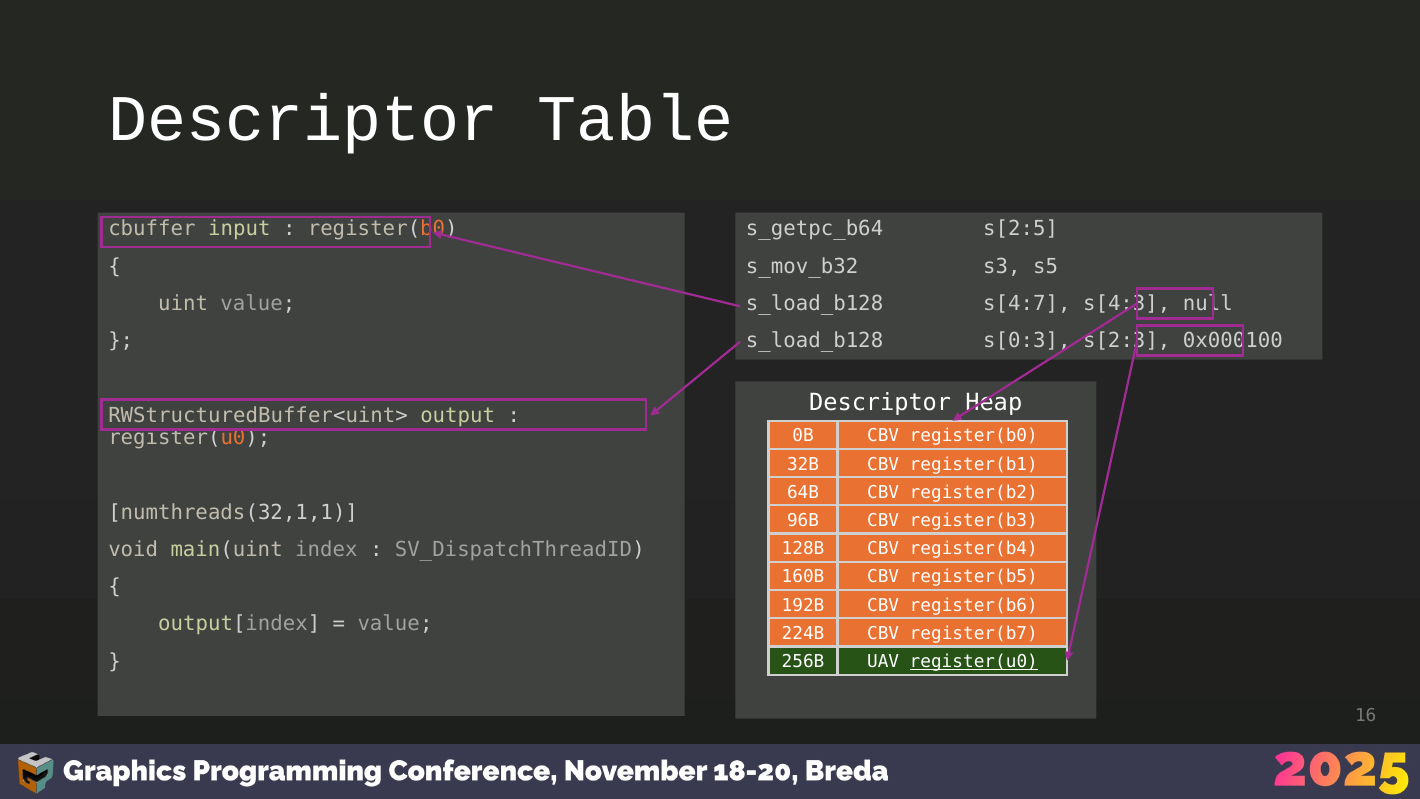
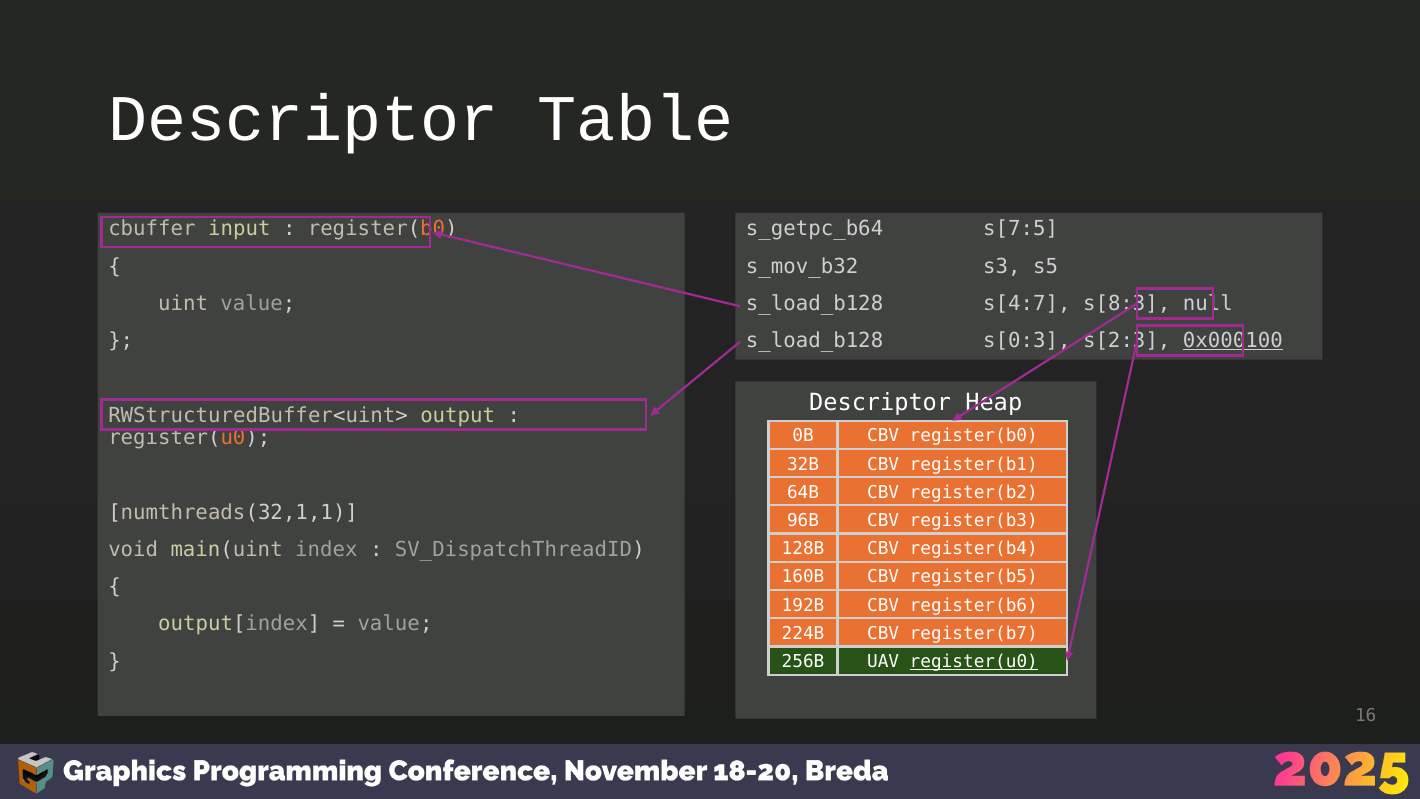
s[2:5: s[2:5 -> s[7:5 (1021, 229)
s[4:3: s[4:3 -> s[8:3 (1127, 304)
0x000100 underline: none -> present (1233, 341)
